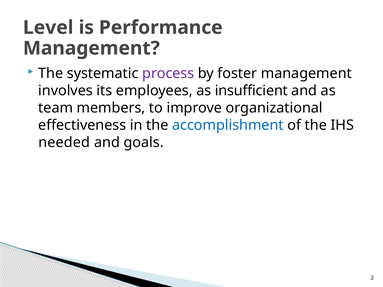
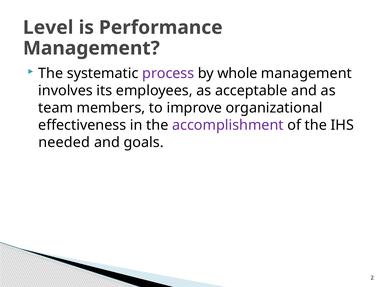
foster: foster -> whole (237, 74)
insufficient: insufficient -> acceptable (251, 91)
accomplishment colour: blue -> purple (228, 125)
